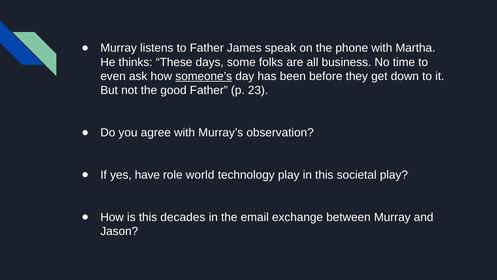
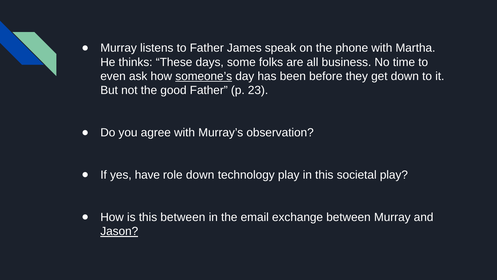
role world: world -> down (200, 175)
this decades: decades -> between (183, 217)
Jason underline: none -> present (119, 231)
